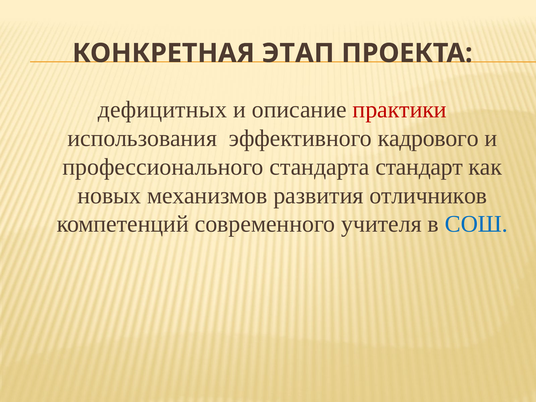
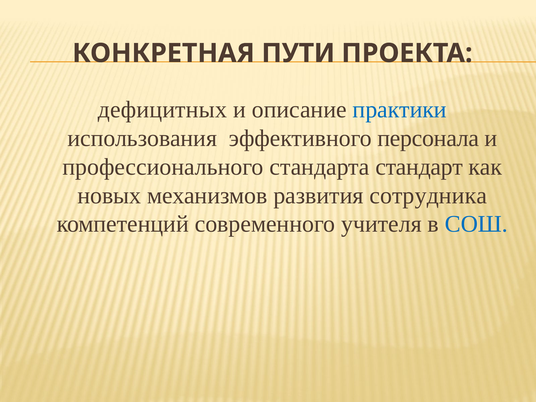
ЭТАП: ЭТАП -> ПУТИ (298, 53)
практики colour: red -> blue (400, 110)
кадрового: кадрового -> персонала (428, 138)
отличников: отличников -> сотрудника (428, 195)
